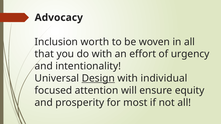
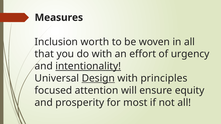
Advocacy: Advocacy -> Measures (59, 18)
intentionality underline: none -> present (88, 66)
individual: individual -> principles (164, 78)
